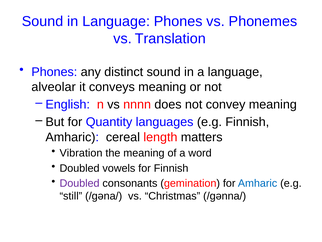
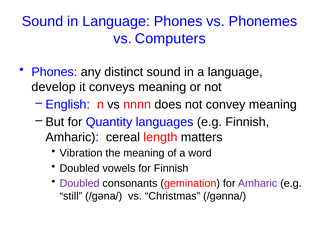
Translation: Translation -> Computers (170, 39)
alveolar: alveolar -> develop (54, 87)
Amharic colour: blue -> purple (258, 183)
